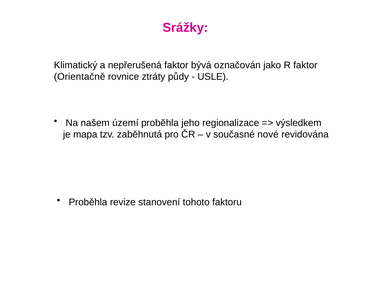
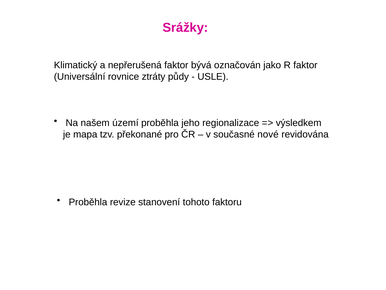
Orientačně: Orientačně -> Universální (80, 77)
zaběhnutá: zaběhnutá -> překonané (140, 134)
